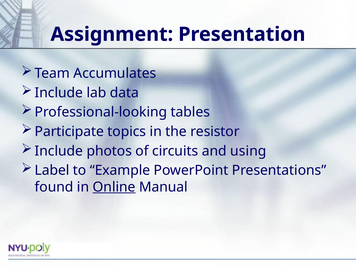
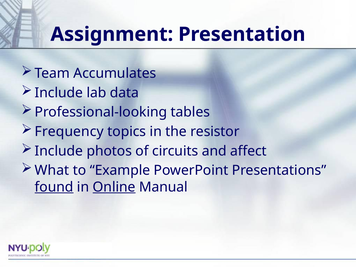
Participate: Participate -> Frequency (69, 132)
using: using -> affect (248, 151)
Label: Label -> What (52, 170)
found underline: none -> present (54, 187)
